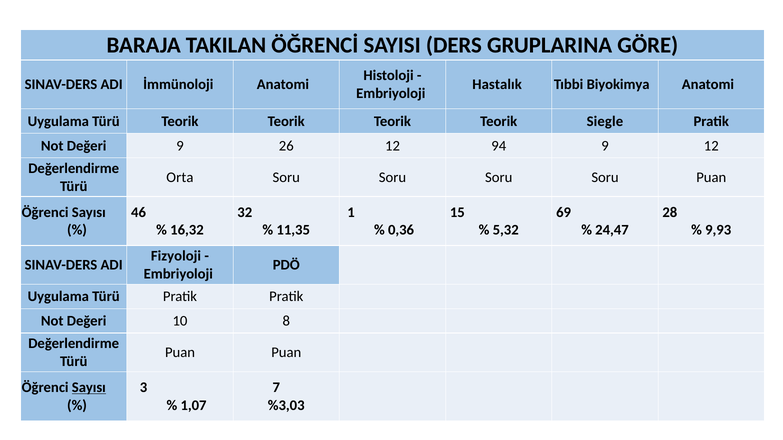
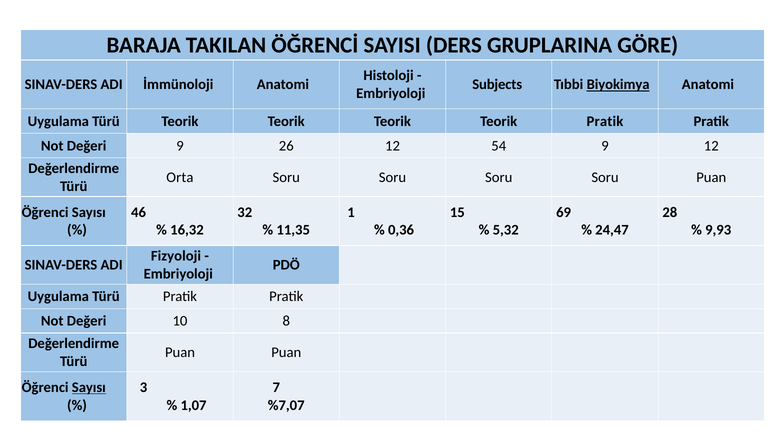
Hastalık: Hastalık -> Subjects (497, 85)
Biyokimya underline: none -> present (618, 85)
Teorik Siegle: Siegle -> Pratik (605, 121)
94: 94 -> 54 (499, 146)
%3,03: %3,03 -> %7,07 (286, 406)
